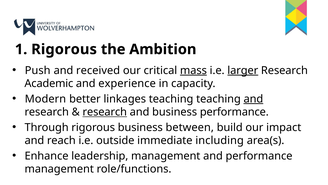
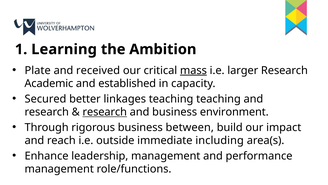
1 Rigorous: Rigorous -> Learning (64, 49)
Push: Push -> Plate (38, 70)
larger underline: present -> none (243, 70)
experience: experience -> established (127, 83)
Modern: Modern -> Secured (45, 99)
and underline: present -> none (253, 99)
business performance: performance -> environment (234, 112)
